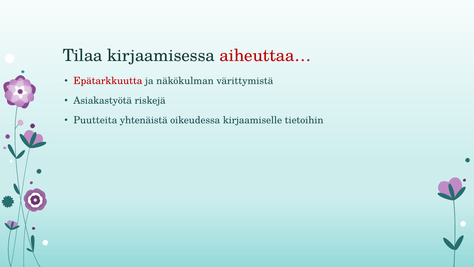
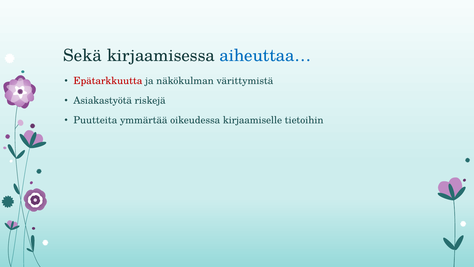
Tilaa: Tilaa -> Sekä (83, 55)
aiheuttaa… colour: red -> blue (265, 55)
yhtenäistä: yhtenäistä -> ymmärtää (144, 120)
